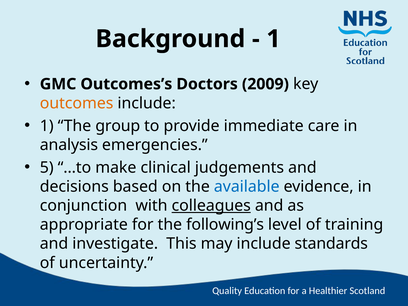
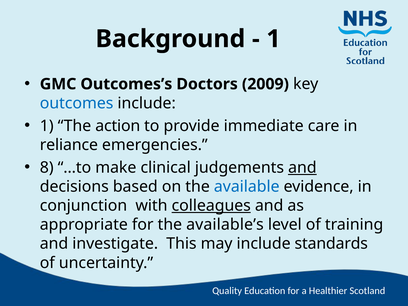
outcomes colour: orange -> blue (77, 103)
group: group -> action (118, 126)
analysis: analysis -> reliance (69, 145)
5: 5 -> 8 (47, 168)
and underline: none -> present (302, 168)
following’s: following’s -> available’s (225, 225)
